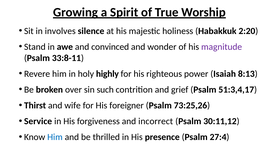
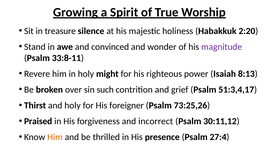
involves: involves -> treasure (60, 31)
highly: highly -> might (107, 74)
and wife: wife -> holy (73, 105)
Service: Service -> Praised (38, 121)
Him colour: blue -> orange (55, 137)
